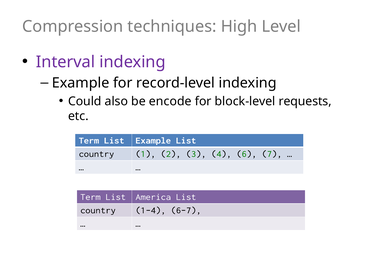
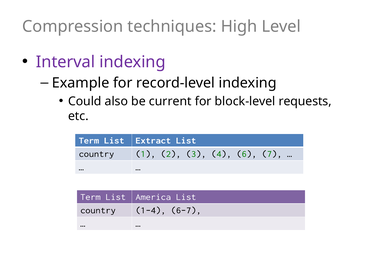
encode: encode -> current (170, 101)
List Example: Example -> Extract (153, 140)
